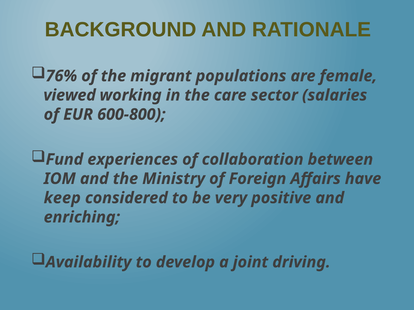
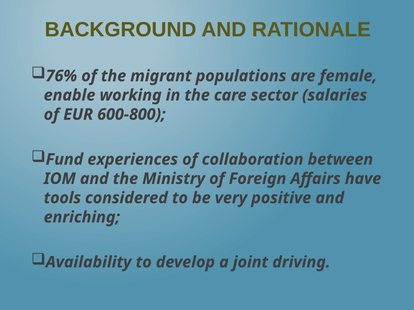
viewed: viewed -> enable (70, 95)
keep: keep -> tools (62, 198)
